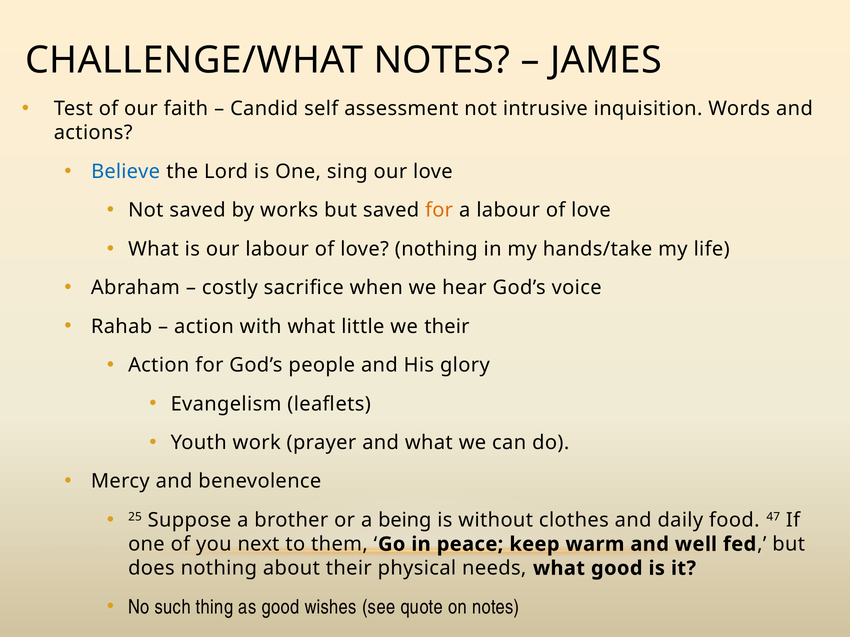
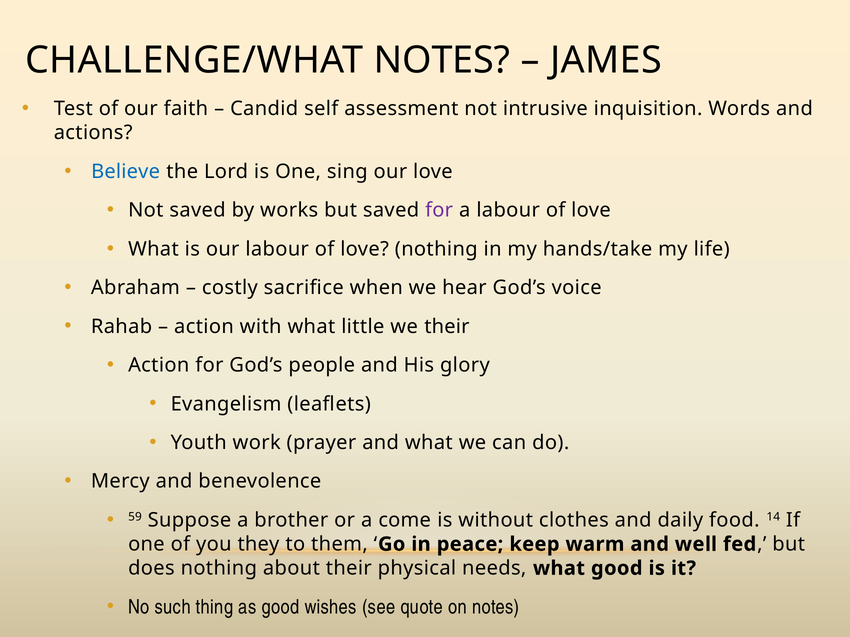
for colour: orange -> purple (439, 210)
25: 25 -> 59 (135, 517)
being: being -> come (405, 520)
47: 47 -> 14 (773, 517)
next: next -> they (258, 545)
